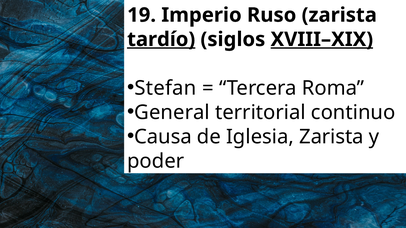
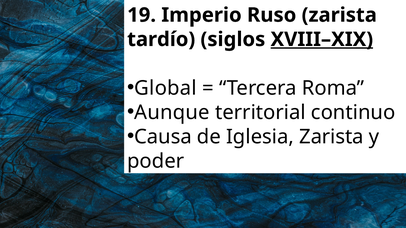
tardío underline: present -> none (161, 39)
Stefan: Stefan -> Global (165, 88)
General: General -> Aunque (172, 113)
